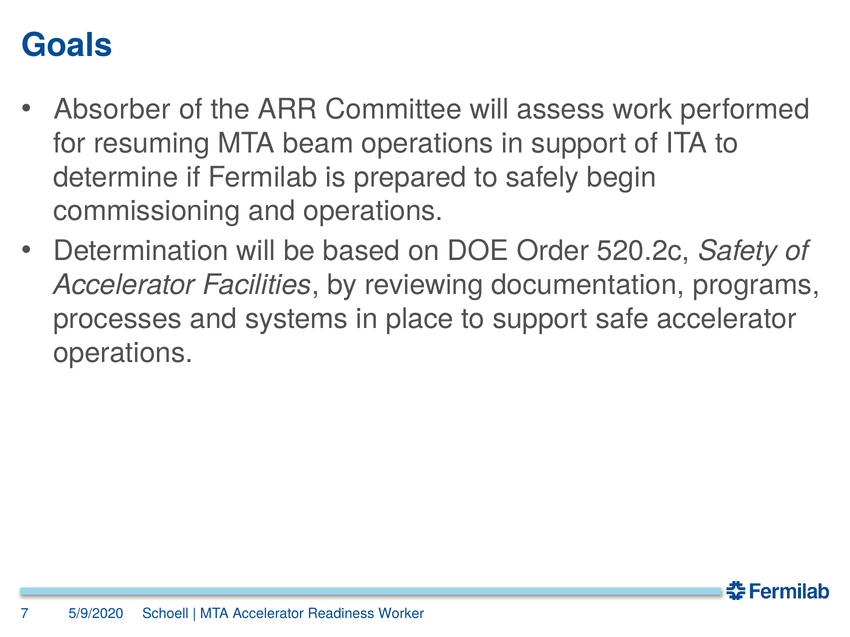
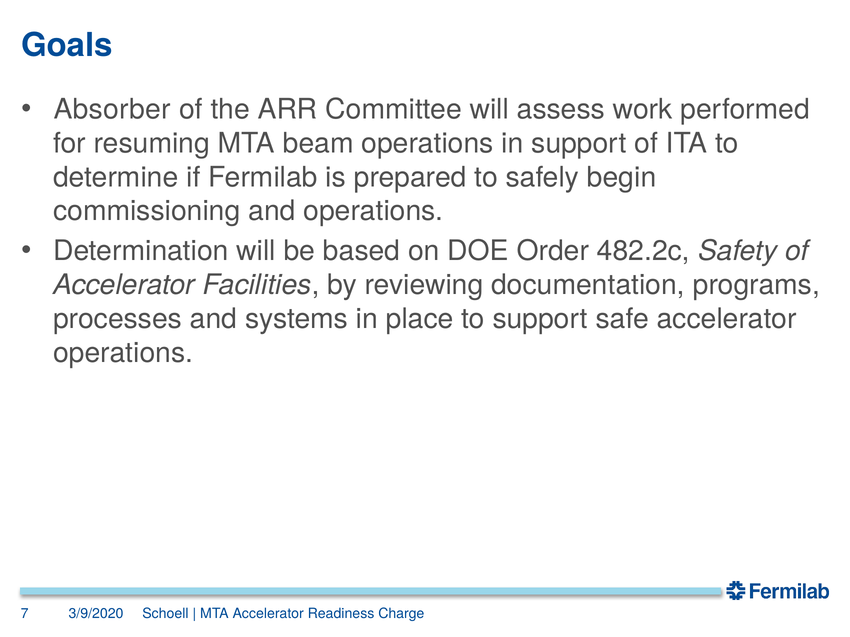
520.2c: 520.2c -> 482.2c (643, 251)
5/9/2020: 5/9/2020 -> 3/9/2020 (96, 614)
Worker: Worker -> Charge (401, 614)
